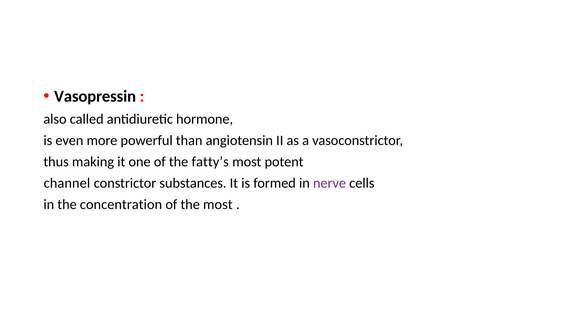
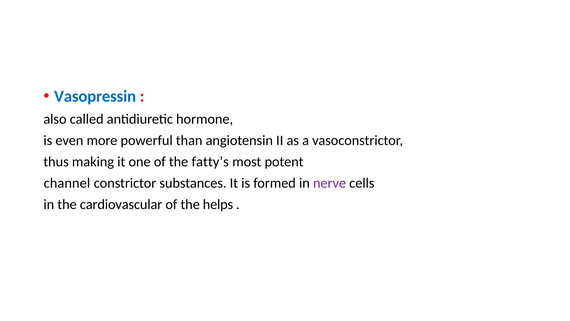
Vasopressin colour: black -> blue (95, 96)
concentration: concentration -> cardiovascular (121, 204)
the most: most -> helps (218, 204)
